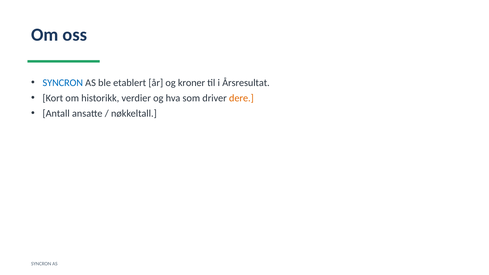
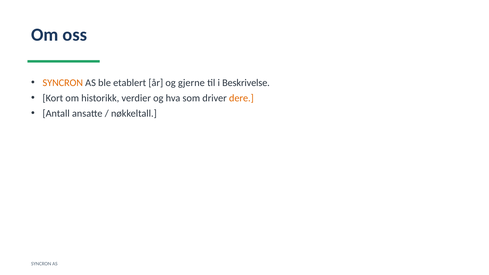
SYNCRON colour: blue -> orange (63, 83)
kroner: kroner -> gjerne (191, 83)
Årsresultat: Årsresultat -> Beskrivelse (246, 83)
